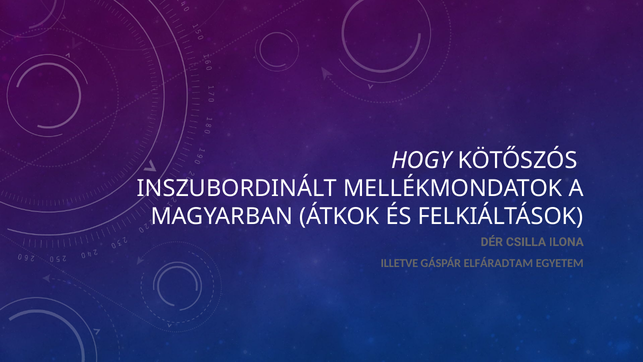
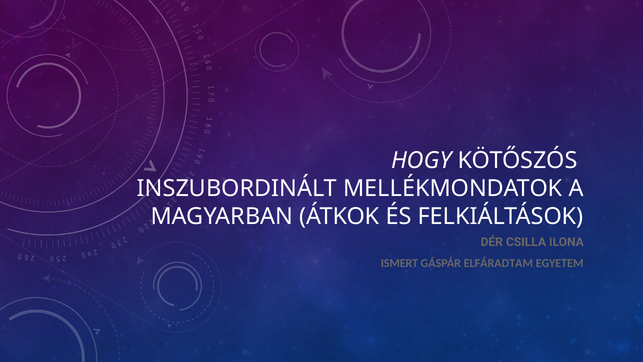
ILLETVE: ILLETVE -> ISMERT (399, 263)
